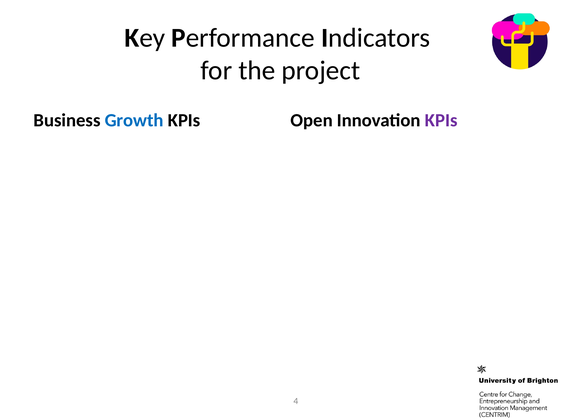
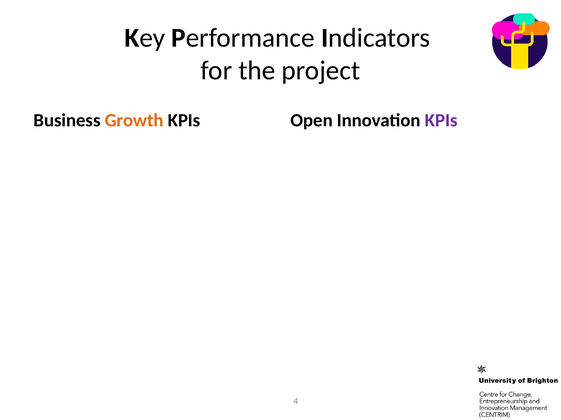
Growth colour: blue -> orange (134, 121)
